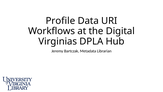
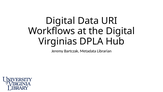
Profile: Profile -> Digital (60, 21)
